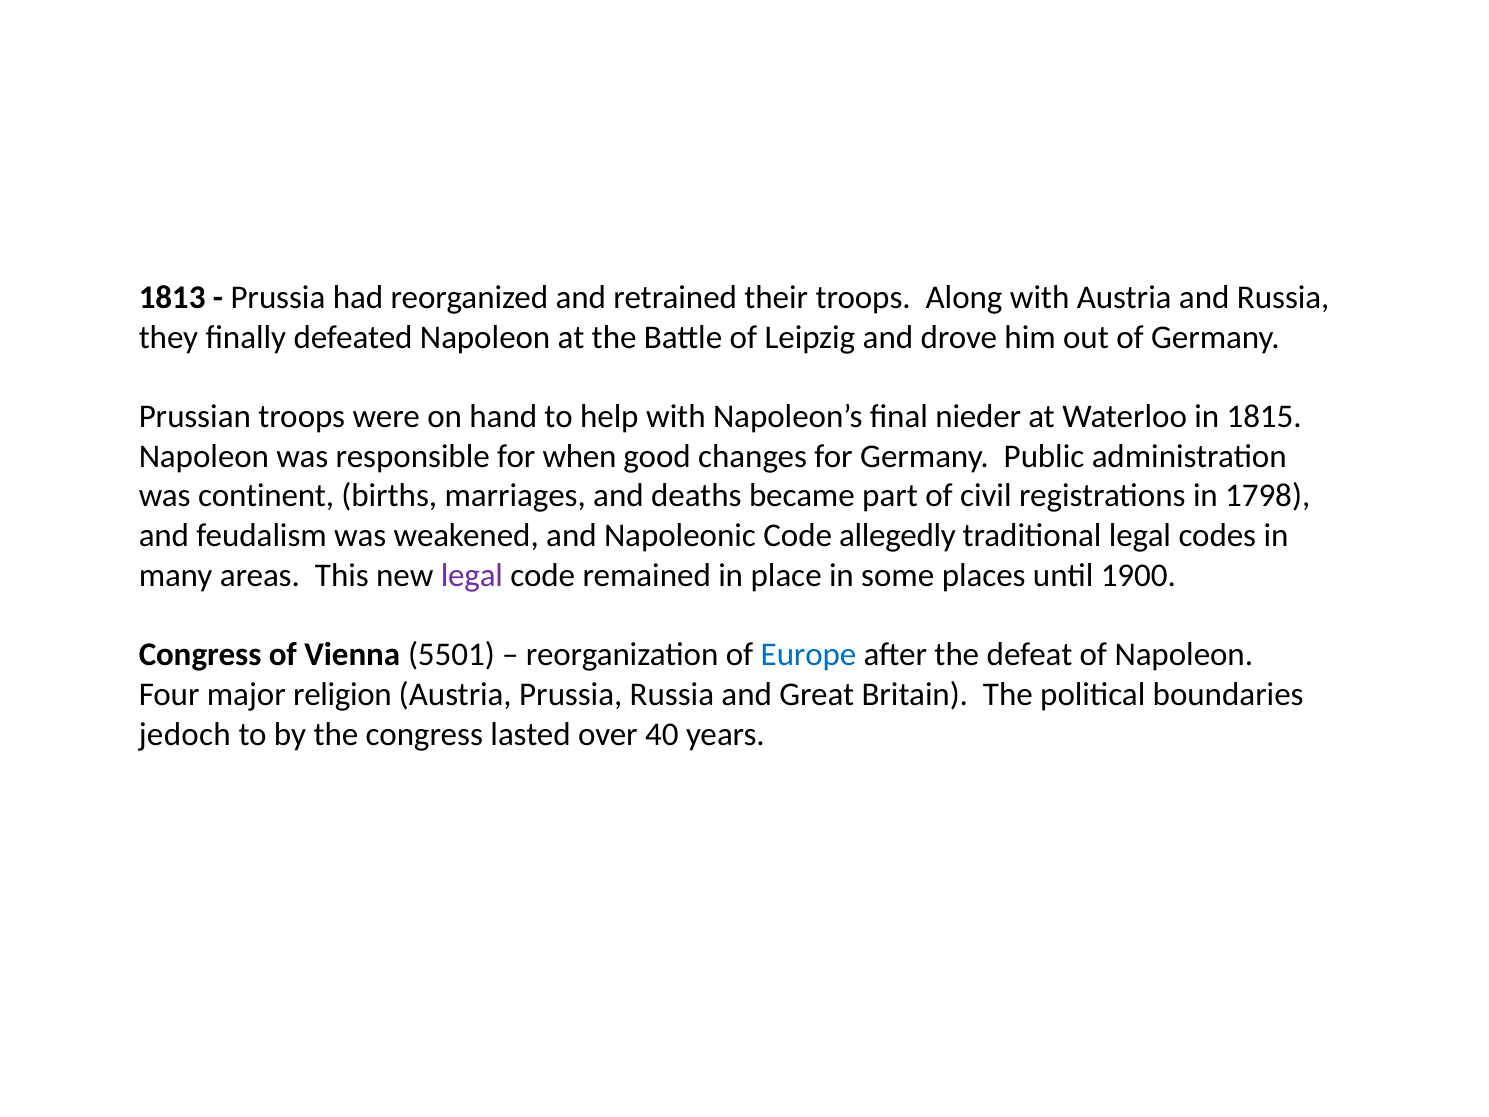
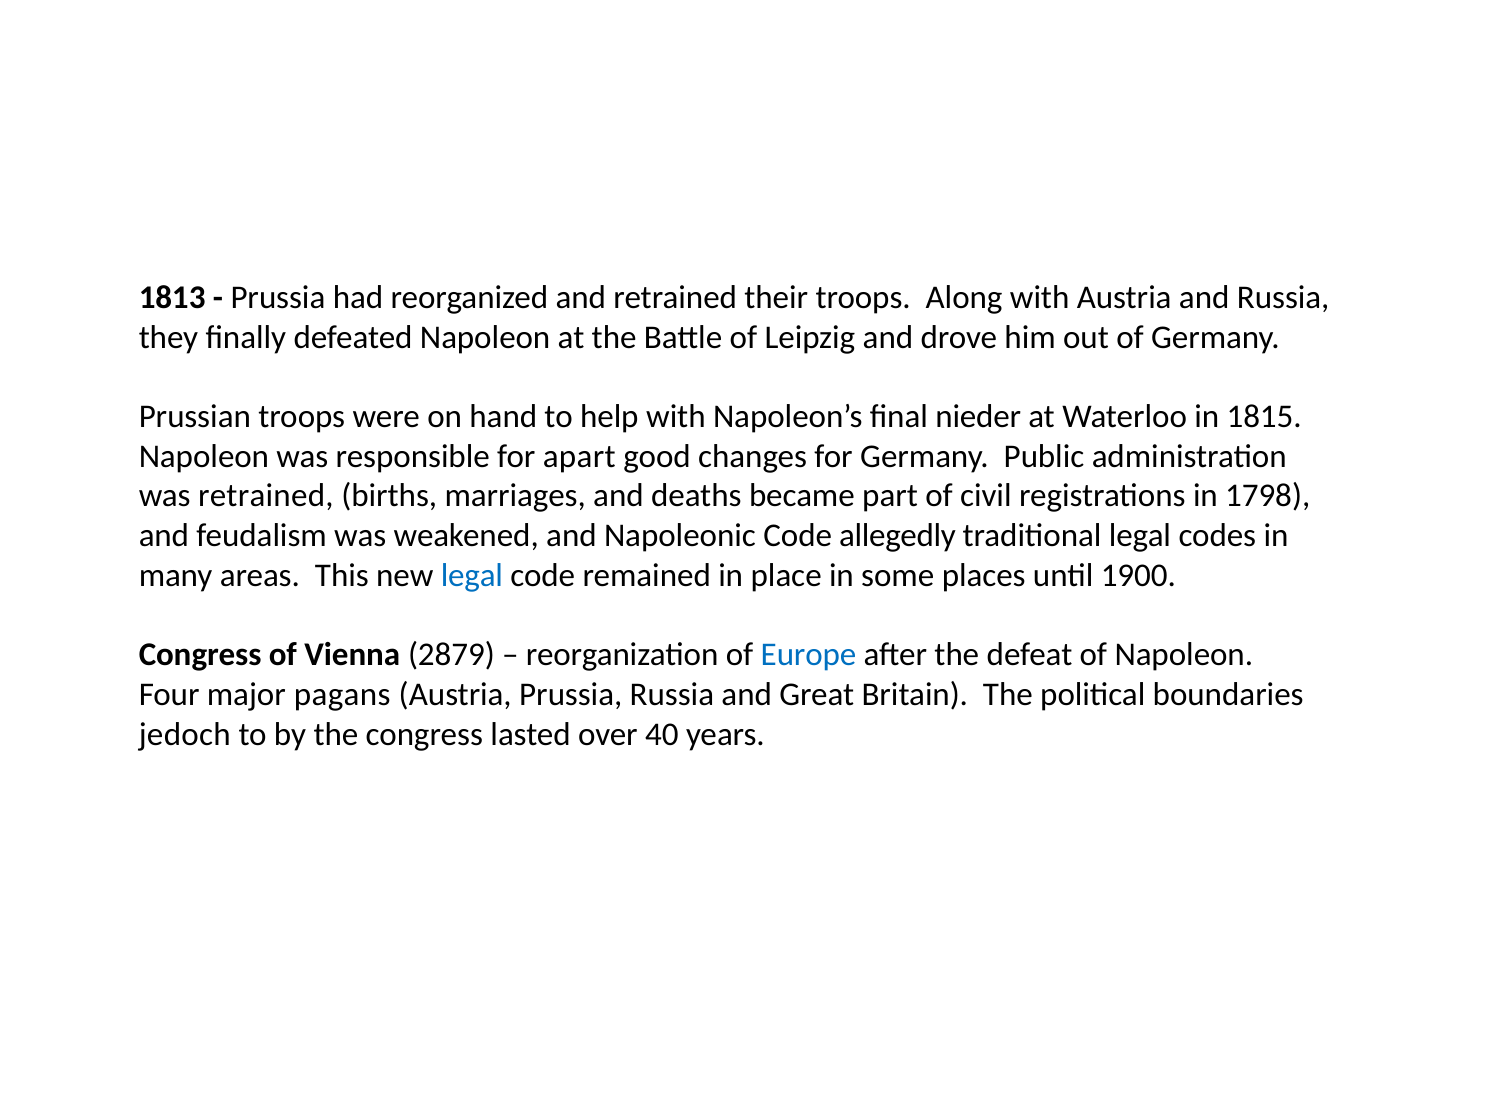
when: when -> apart (579, 456)
was continent: continent -> retrained (266, 496)
legal colour: purple -> blue (472, 575)
5501: 5501 -> 2879 (451, 655)
religion: religion -> pagans (342, 694)
